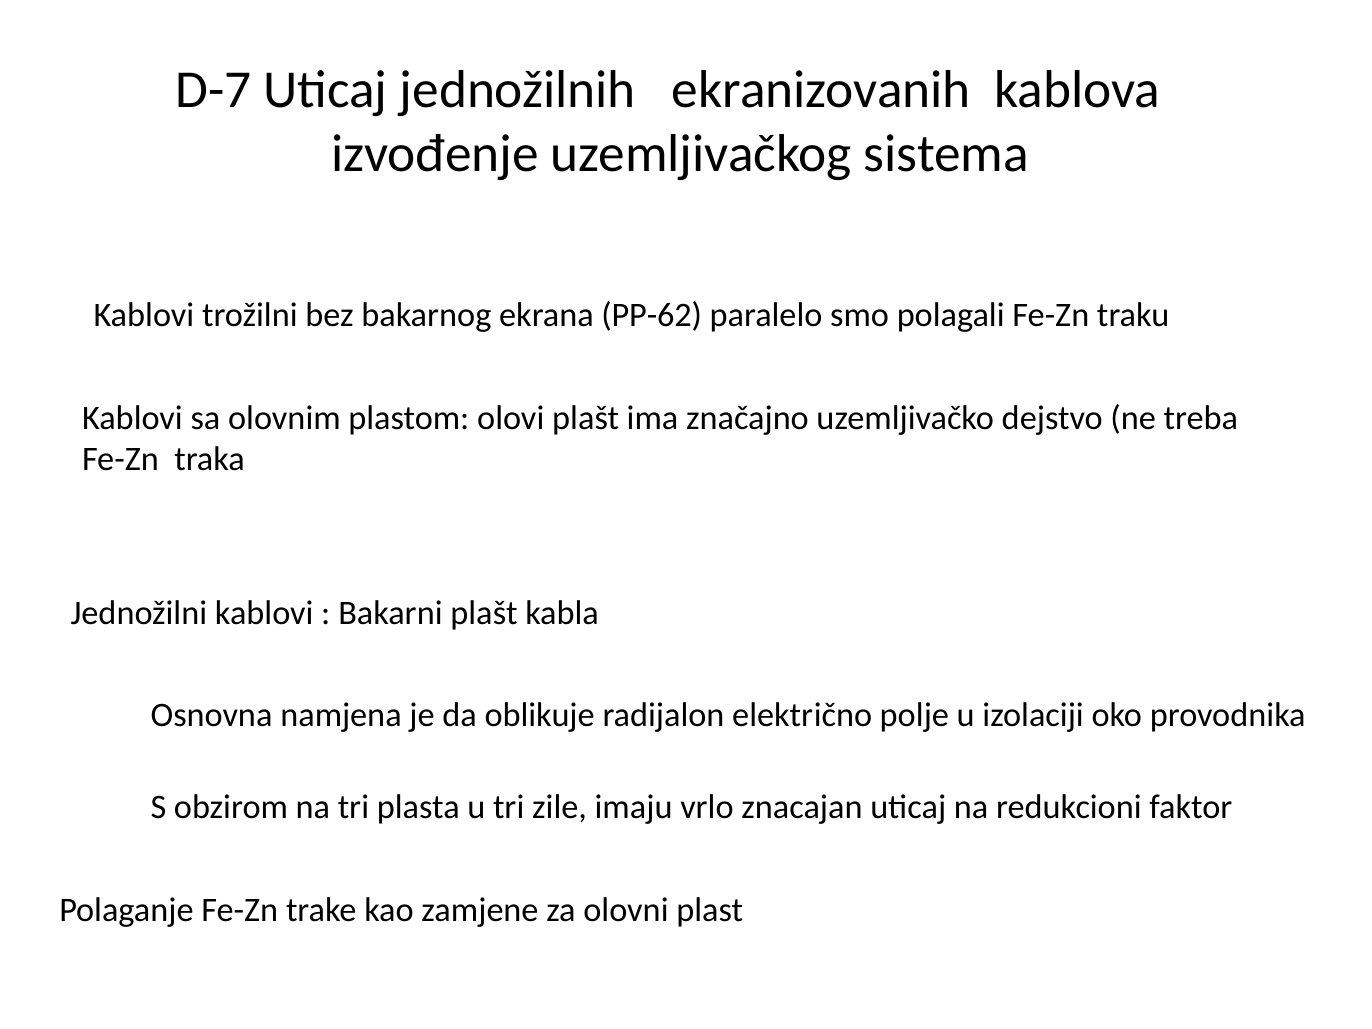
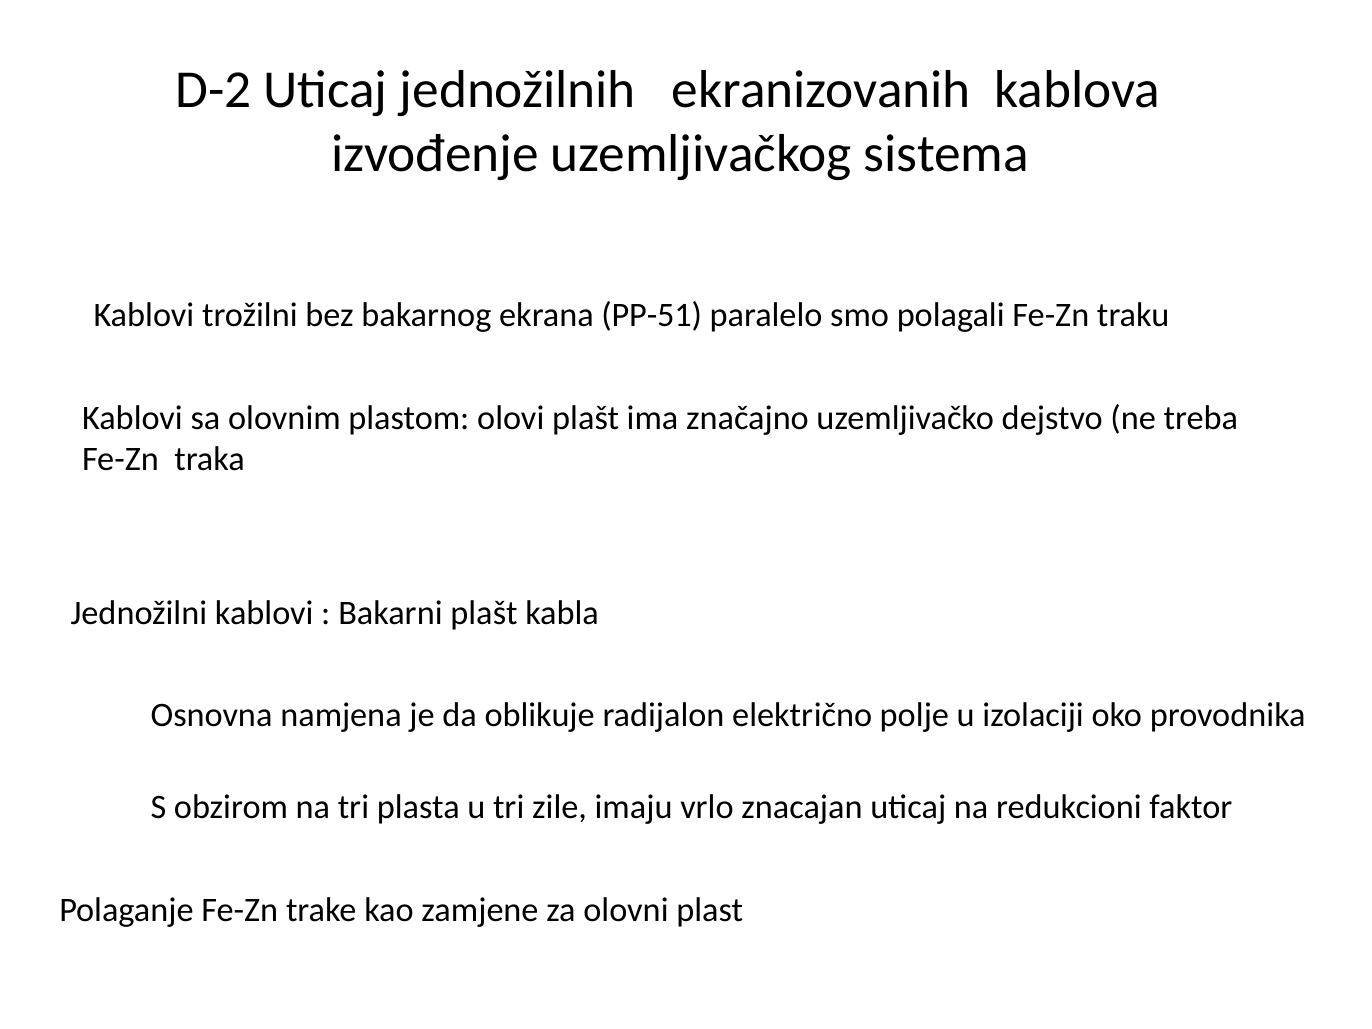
D-7: D-7 -> D-2 (214, 90)
PP-62: PP-62 -> PP-51 (652, 316)
